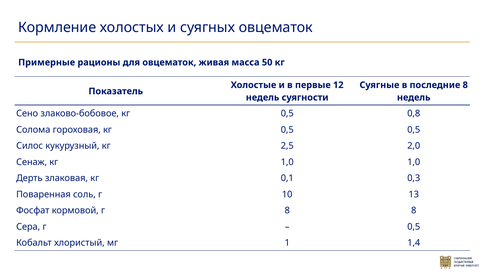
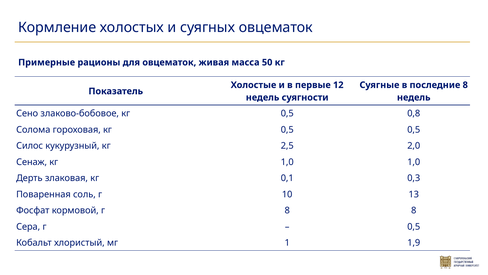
1,4: 1,4 -> 1,9 (414, 242)
